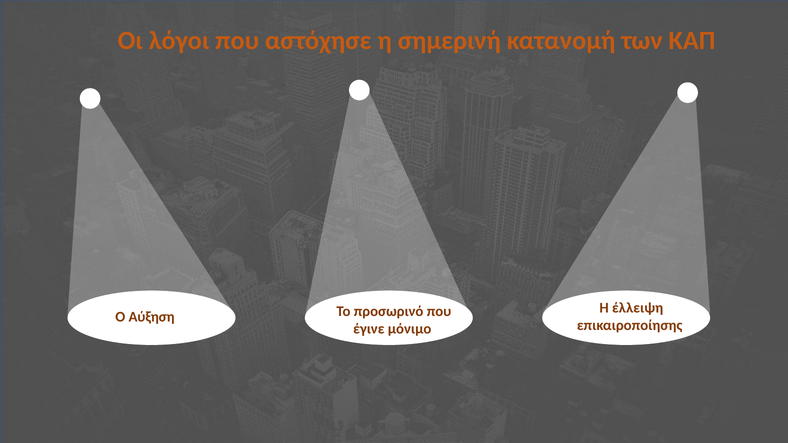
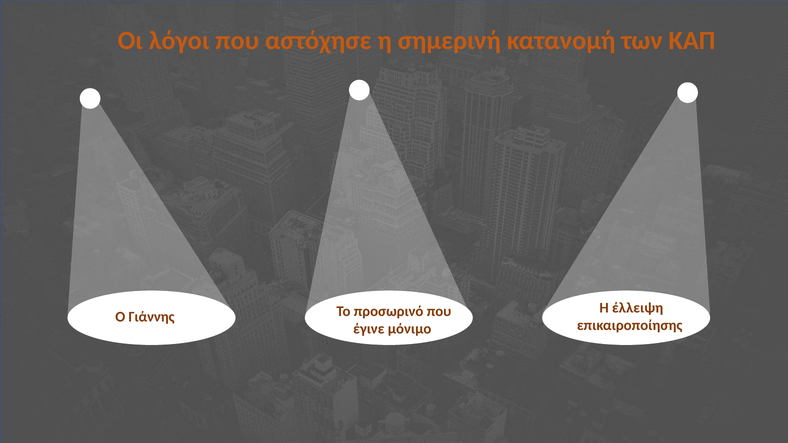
Αύξηση: Αύξηση -> Γιάννης (152, 317)
